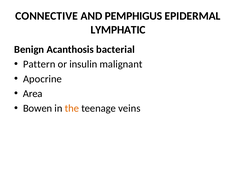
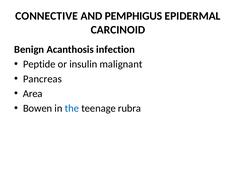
LYMPHATIC: LYMPHATIC -> CARCINOID (118, 30)
bacterial: bacterial -> infection (116, 50)
Pattern: Pattern -> Peptide (39, 64)
Apocrine: Apocrine -> Pancreas (42, 79)
the colour: orange -> blue (72, 108)
veins: veins -> rubra (129, 108)
